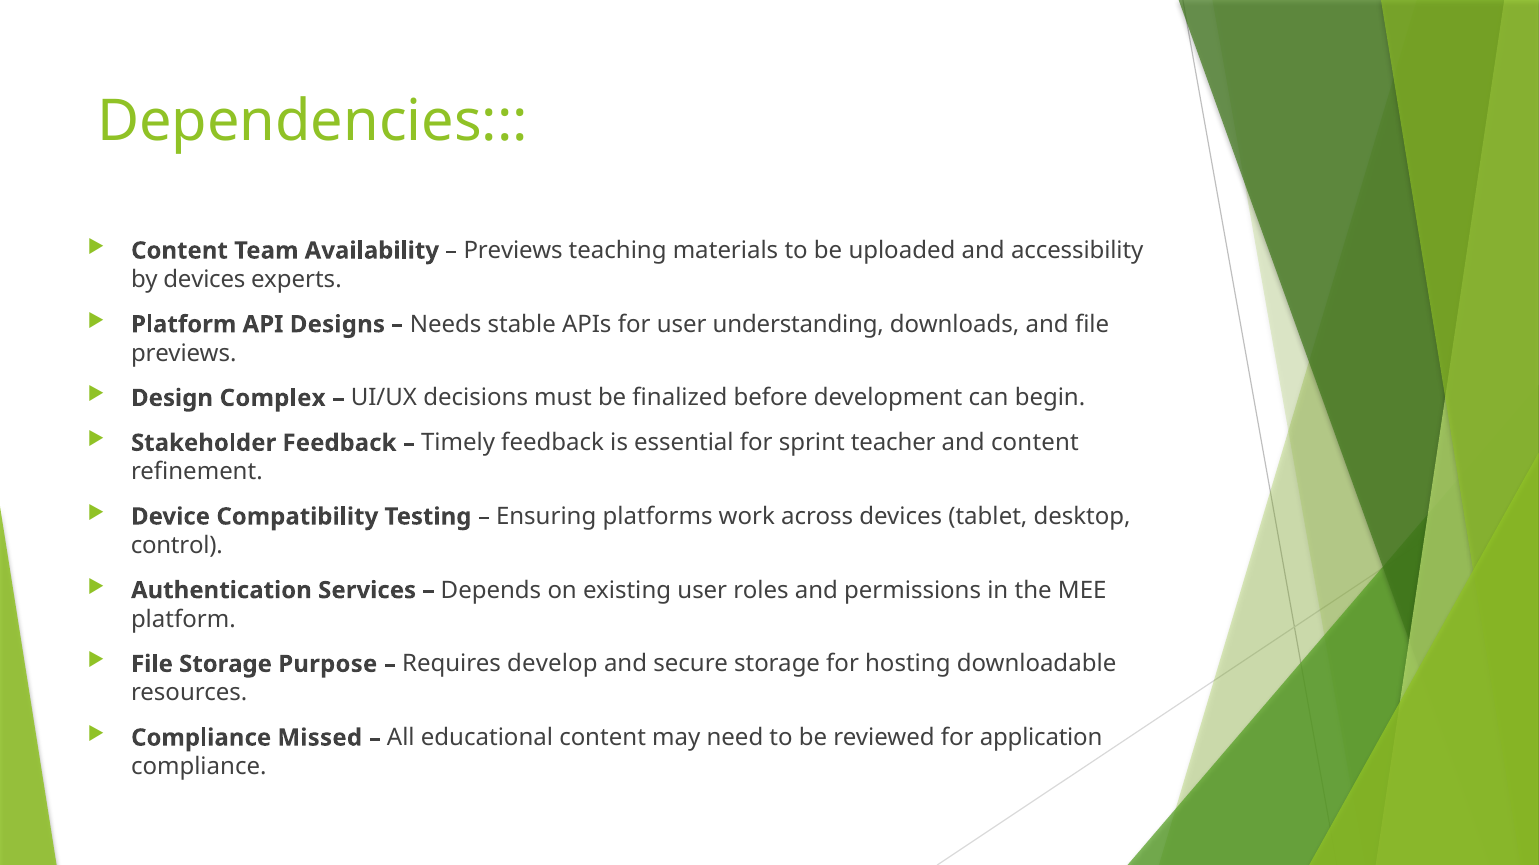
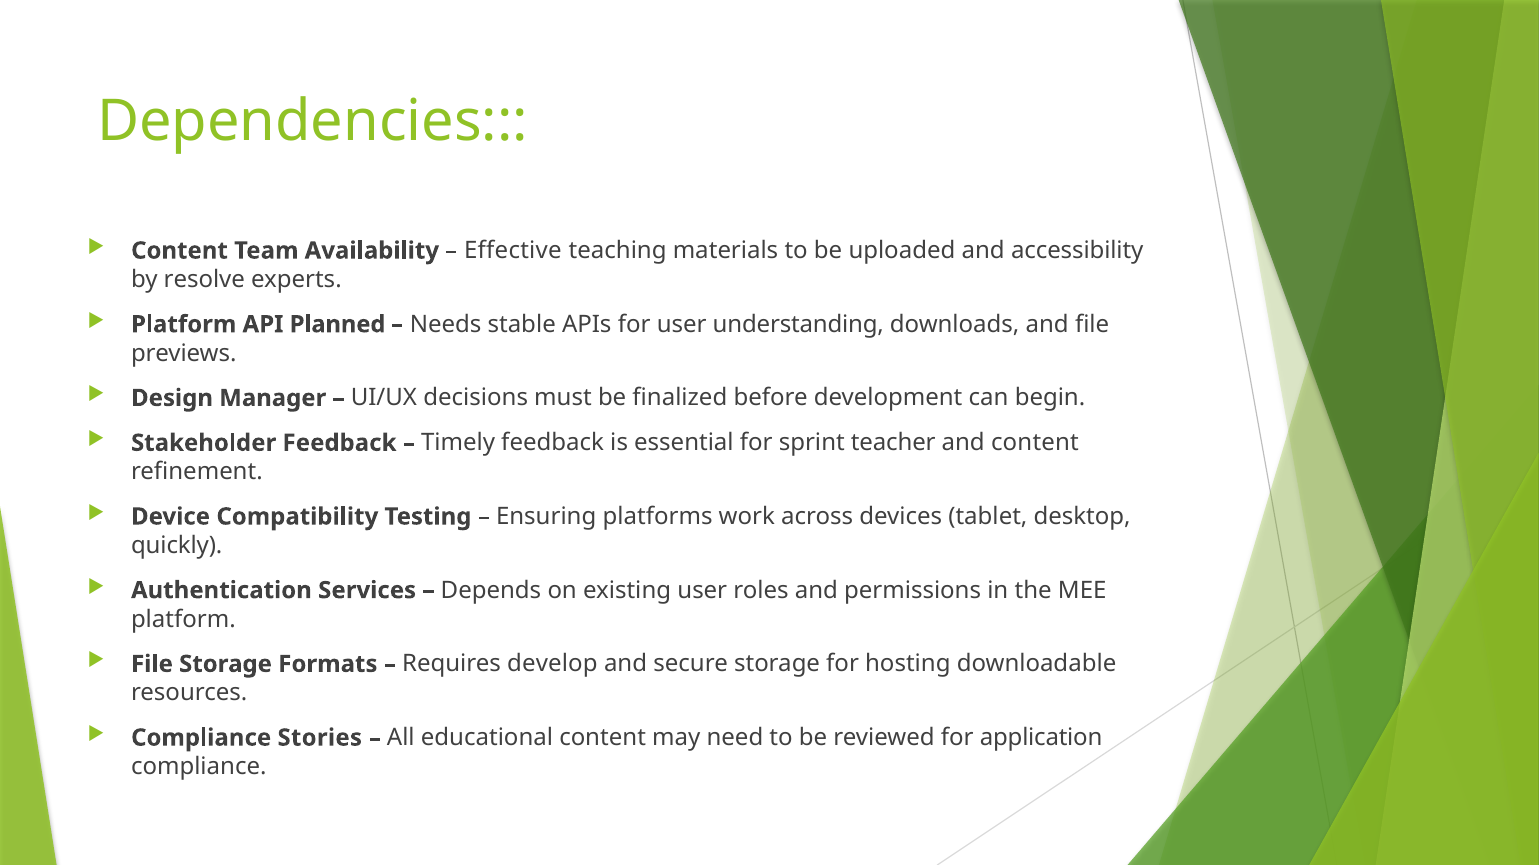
Previews: Previews -> Effective (513, 251)
by devices: devices -> resolve (204, 280)
Designs: Designs -> Planned (338, 325)
Complex: Complex -> Manager (273, 398)
control: control -> quickly (177, 546)
Purpose: Purpose -> Formats (328, 665)
Missed: Missed -> Stories (320, 738)
